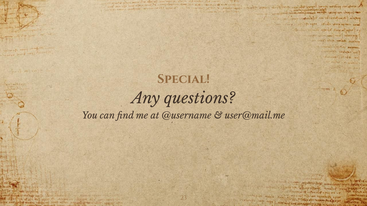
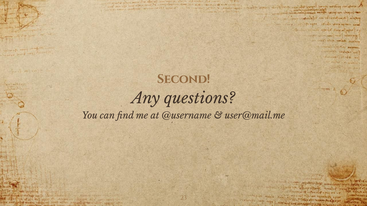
Special: Special -> Second (184, 79)
